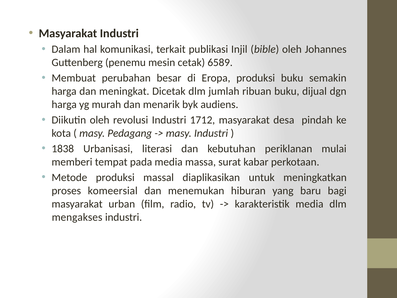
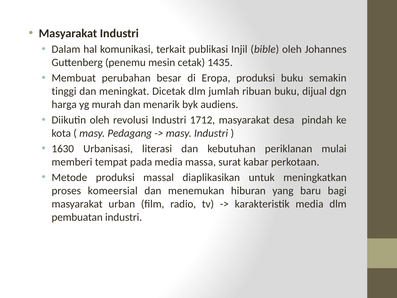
6589: 6589 -> 1435 (220, 63)
harga: harga -> tinggi (64, 91)
1838: 1838 -> 1630 (63, 149)
mengakses: mengakses -> pembuatan (77, 217)
